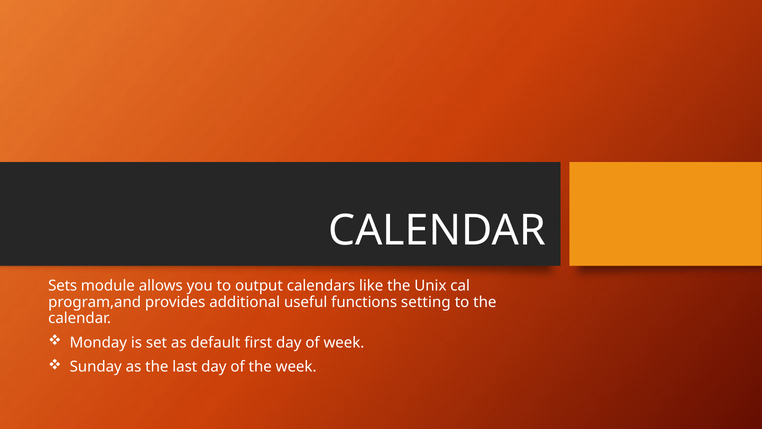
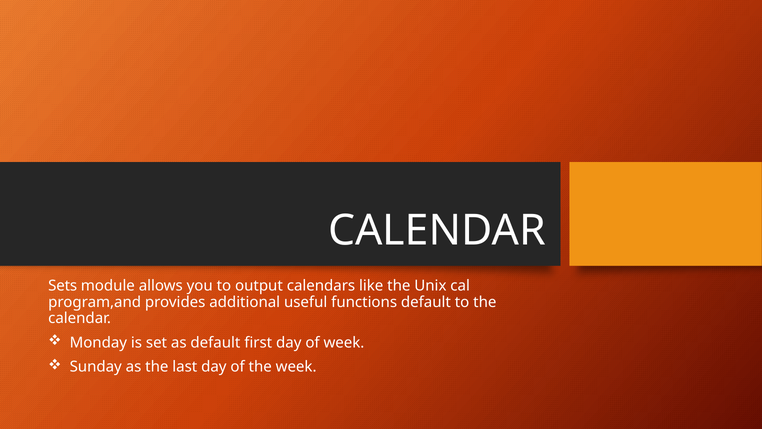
functions setting: setting -> default (426, 302)
